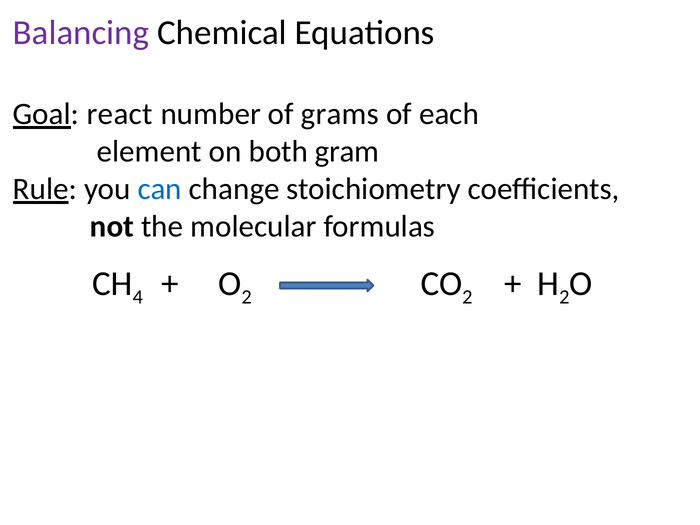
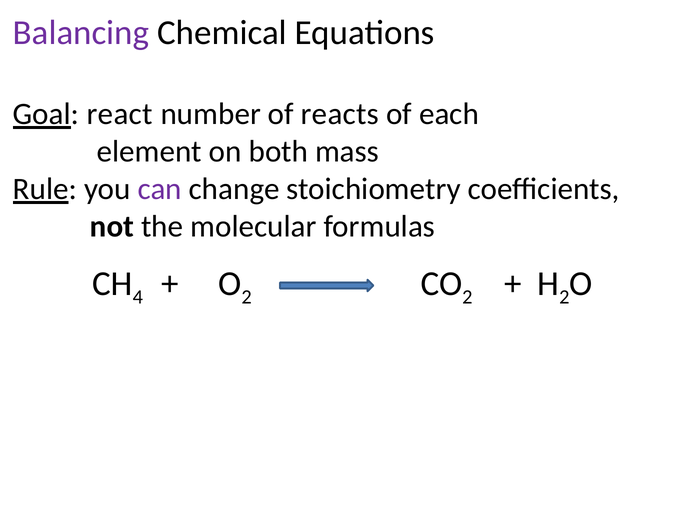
grams: grams -> reacts (340, 114)
gram: gram -> mass (347, 152)
can colour: blue -> purple (160, 189)
